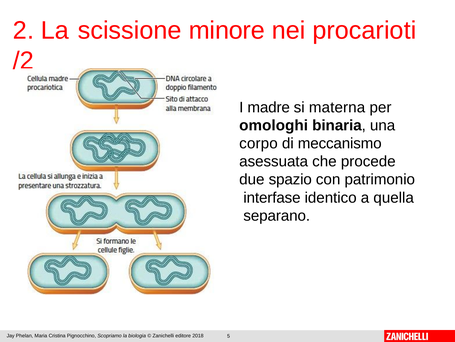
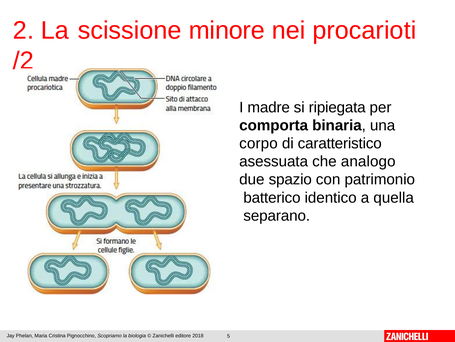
materna: materna -> ripiegata (337, 107)
omologhi: omologhi -> comporta (274, 125)
meccanismo: meccanismo -> caratteristico (340, 143)
procede: procede -> analogo (368, 161)
interfase: interfase -> batterico (272, 197)
